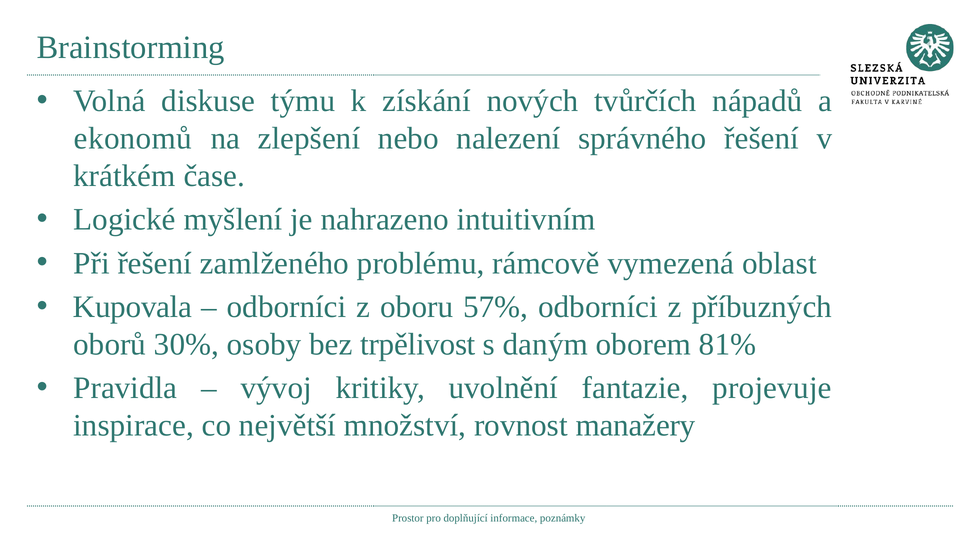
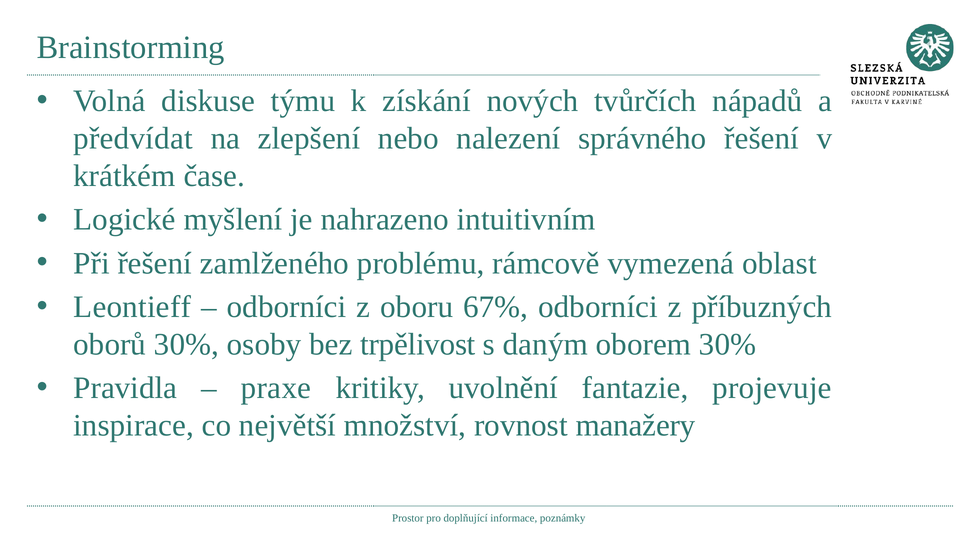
ekonomů: ekonomů -> předvídat (133, 138)
Kupovala: Kupovala -> Leontieff (132, 307)
57%: 57% -> 67% (496, 307)
oborem 81%: 81% -> 30% (728, 345)
vývoj: vývoj -> praxe (276, 388)
